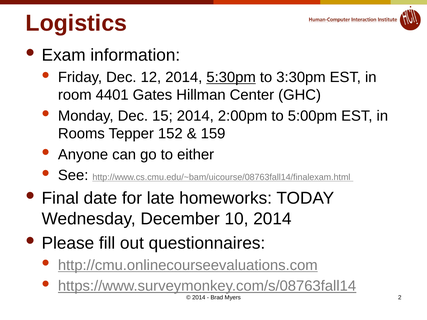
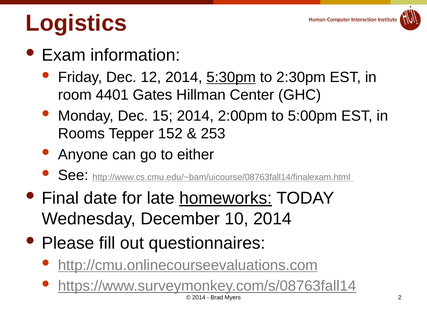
3:30pm: 3:30pm -> 2:30pm (301, 77)
159: 159 -> 253 (213, 134)
homeworks underline: none -> present (226, 198)
